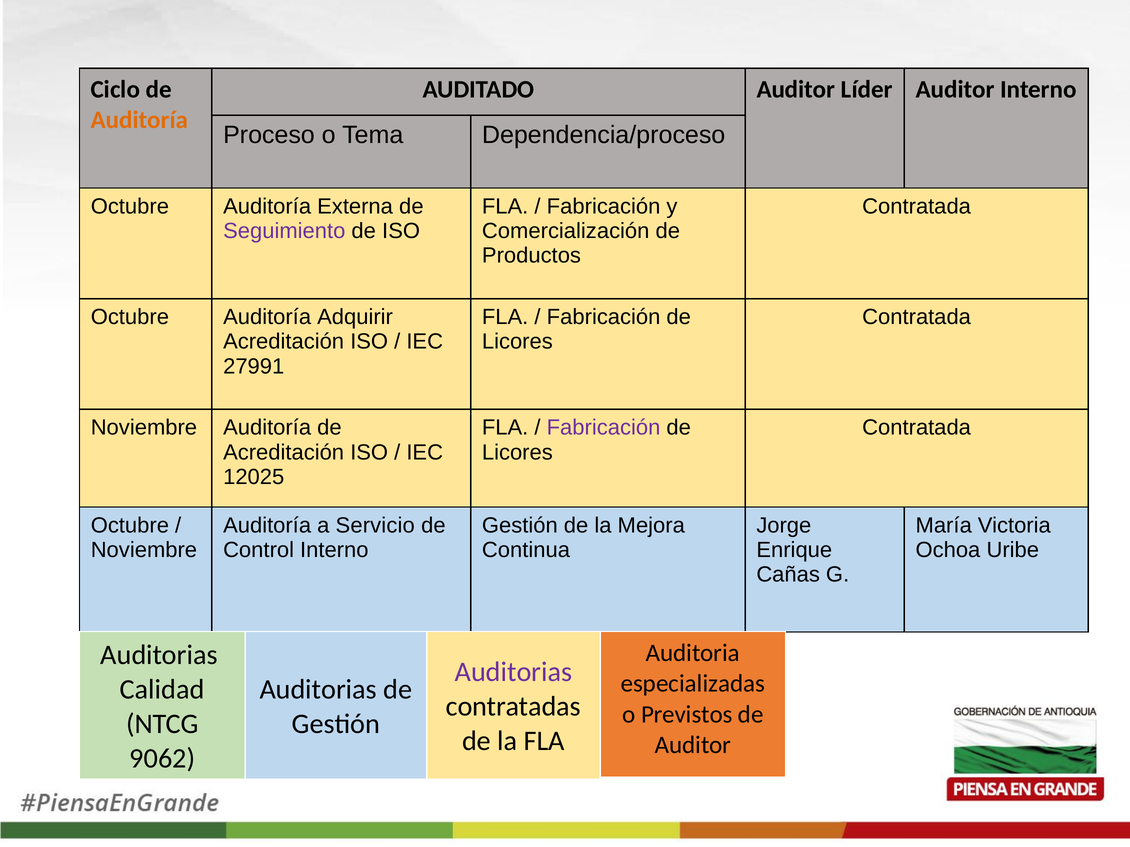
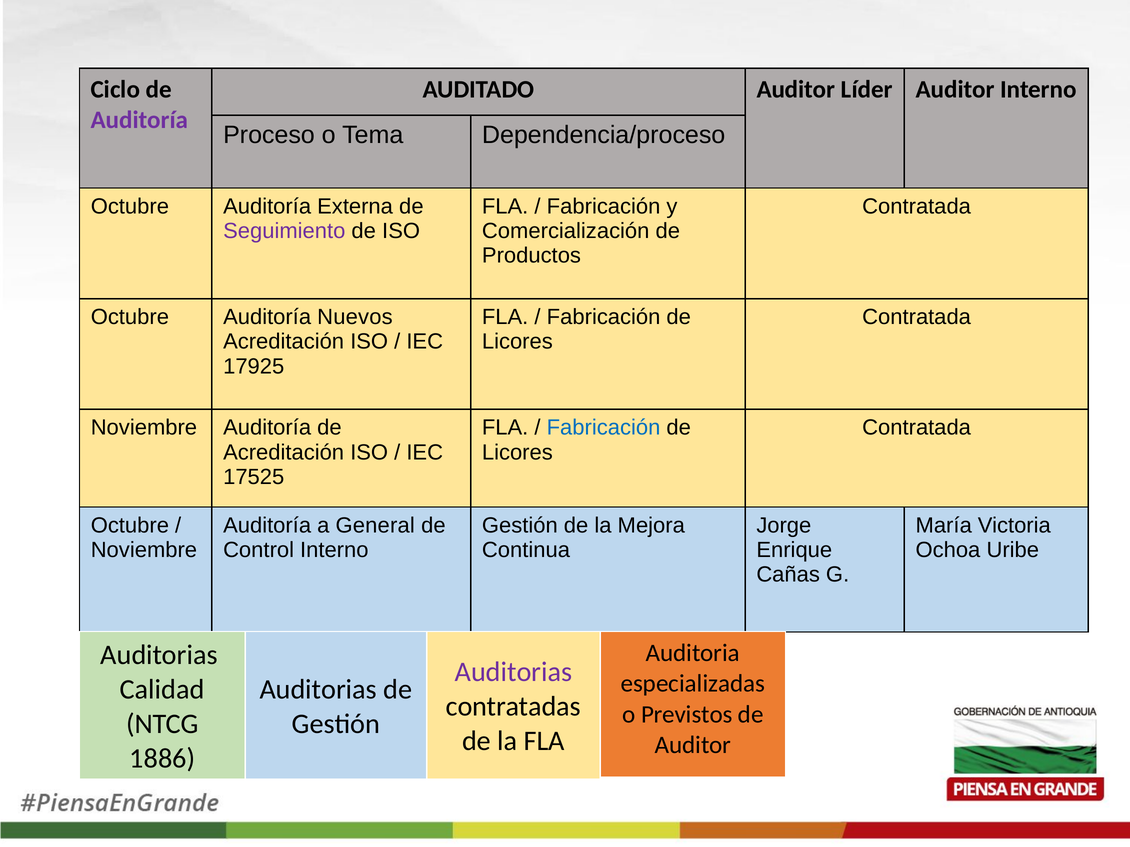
Auditoría colour: orange -> purple (139, 120)
Adquirir: Adquirir -> Nuevos (355, 317)
27991: 27991 -> 17925 (254, 367)
Fabricación colour: purple -> blue (604, 428)
12025: 12025 -> 17525 (254, 477)
Servicio: Servicio -> General (375, 526)
9062: 9062 -> 1886 (162, 759)
